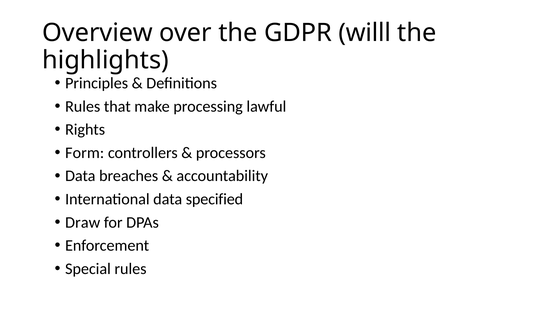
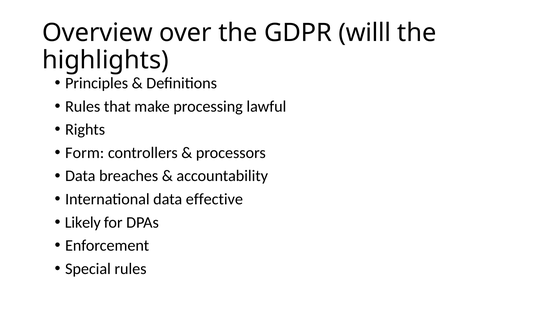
specified: specified -> effective (214, 199)
Draw: Draw -> Likely (83, 222)
